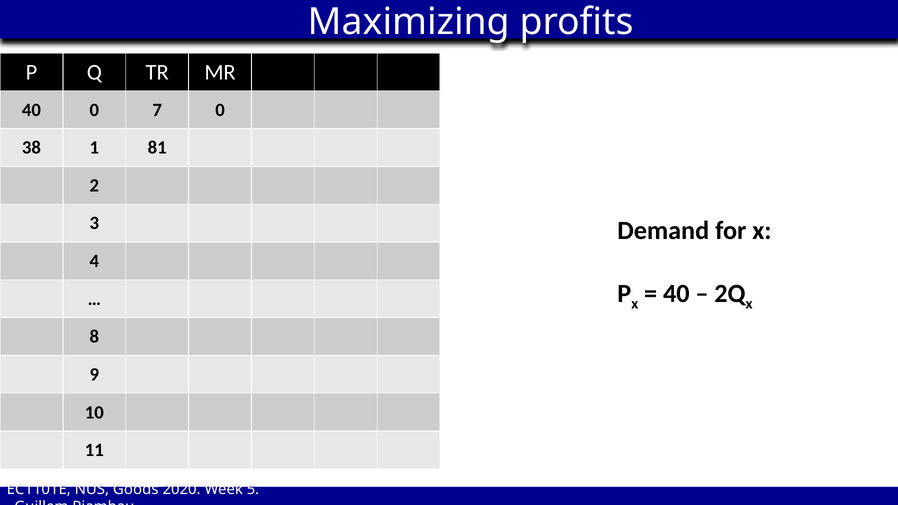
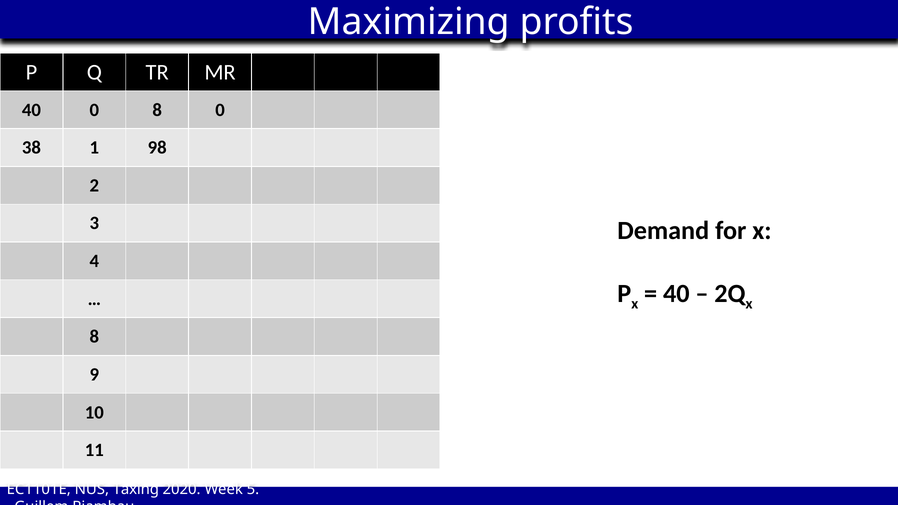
0 7: 7 -> 8 (157, 110)
81: 81 -> 98 (157, 148)
Goods: Goods -> Taxing (136, 489)
